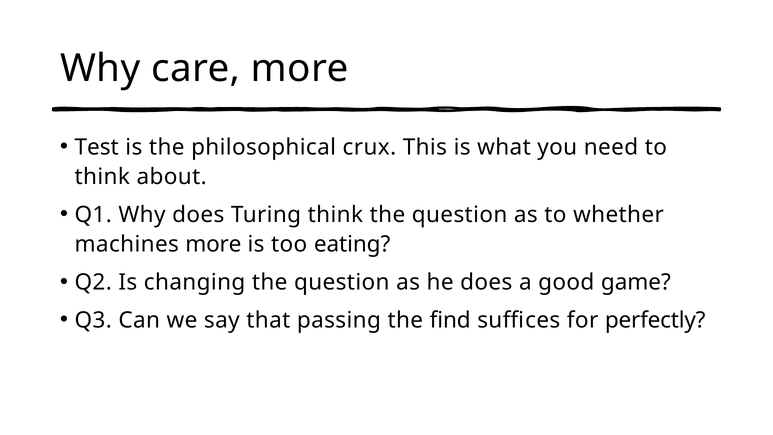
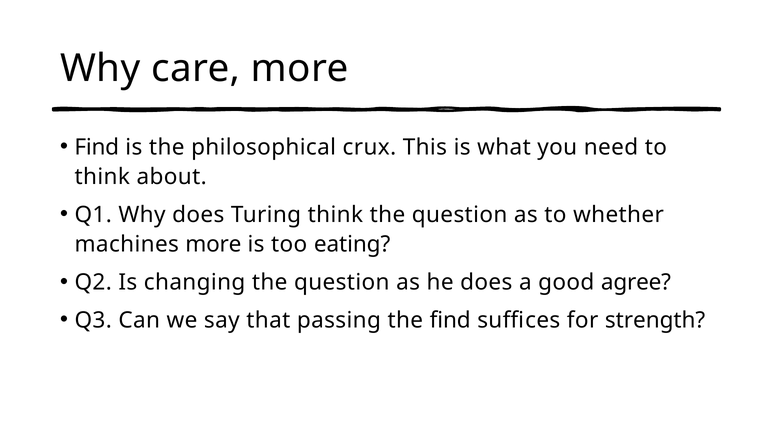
Test: Test -> Find (97, 147)
game: game -> agree (636, 282)
perfectly: perfectly -> strength (655, 320)
